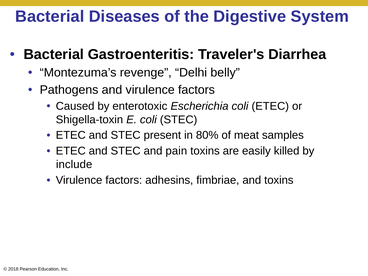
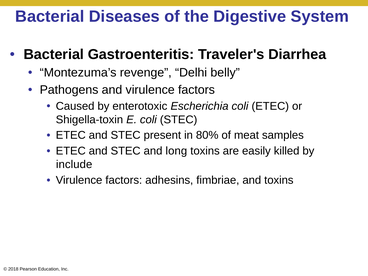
pain: pain -> long (176, 151)
